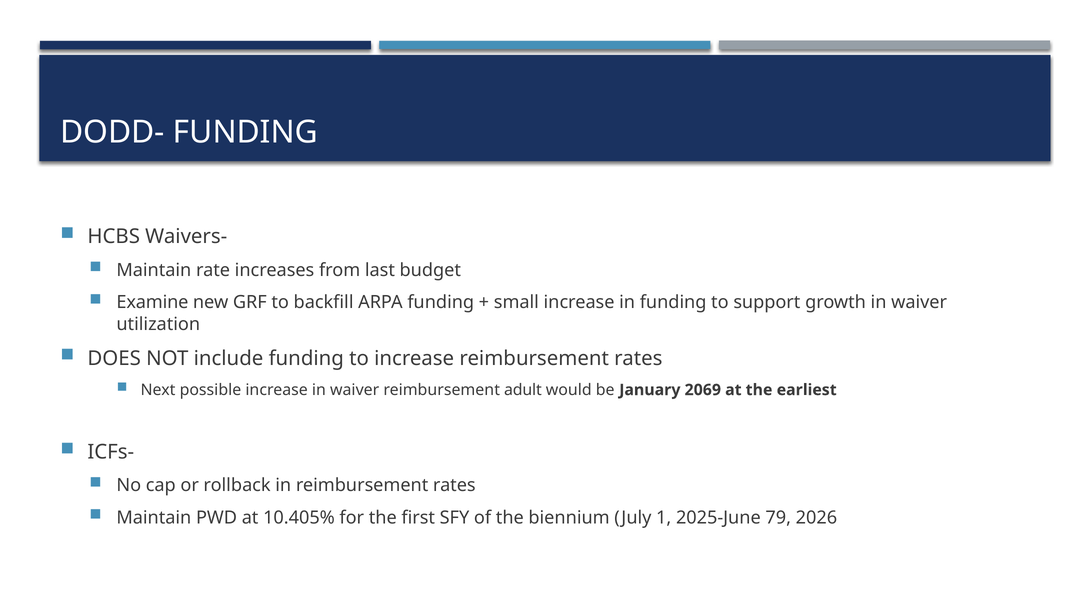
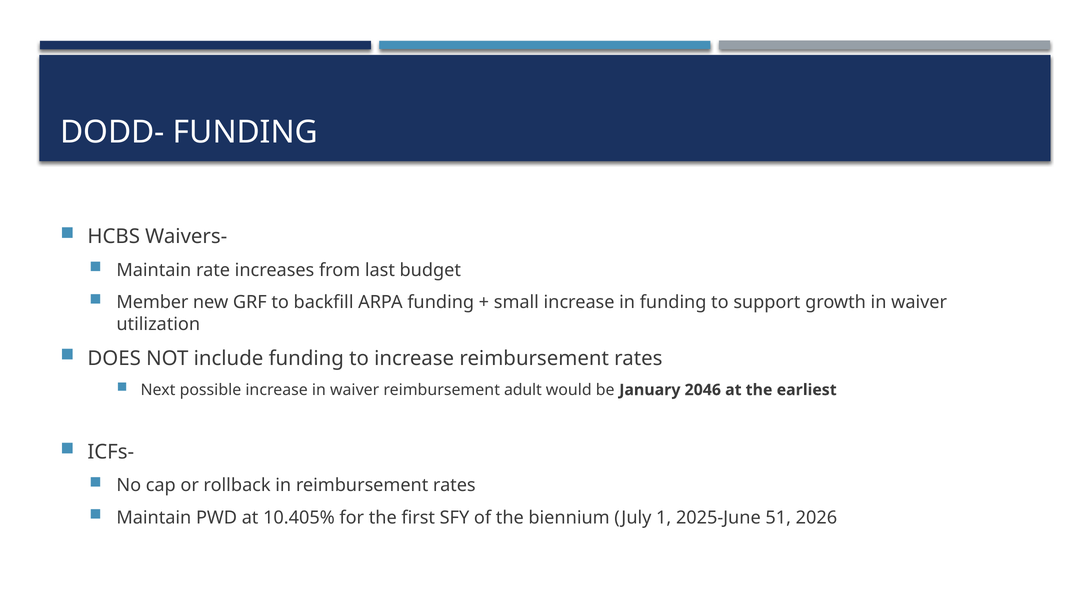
Examine: Examine -> Member (152, 302)
2069: 2069 -> 2046 (703, 390)
79: 79 -> 51 (778, 518)
